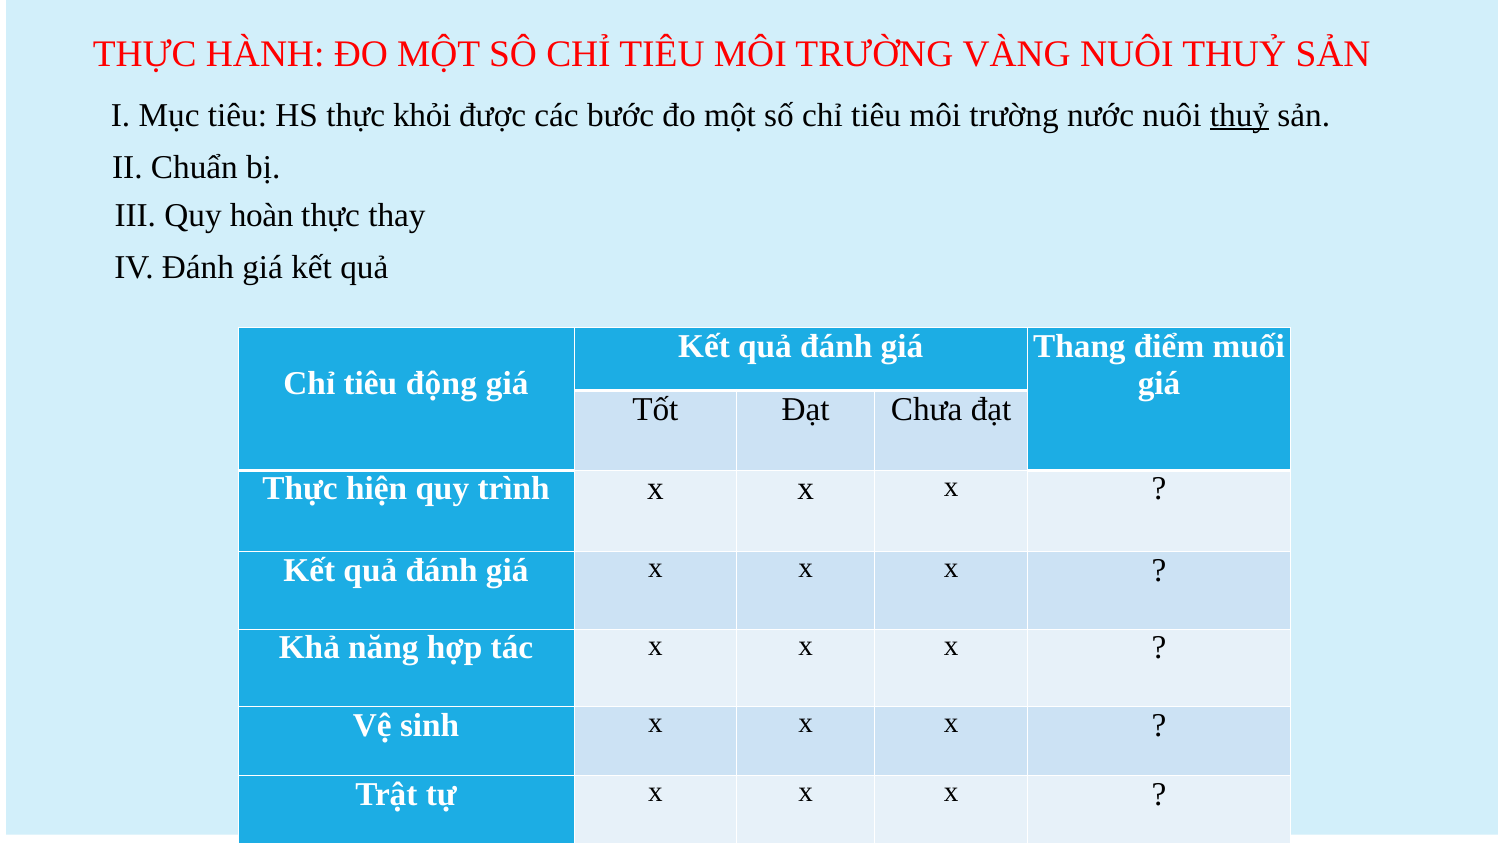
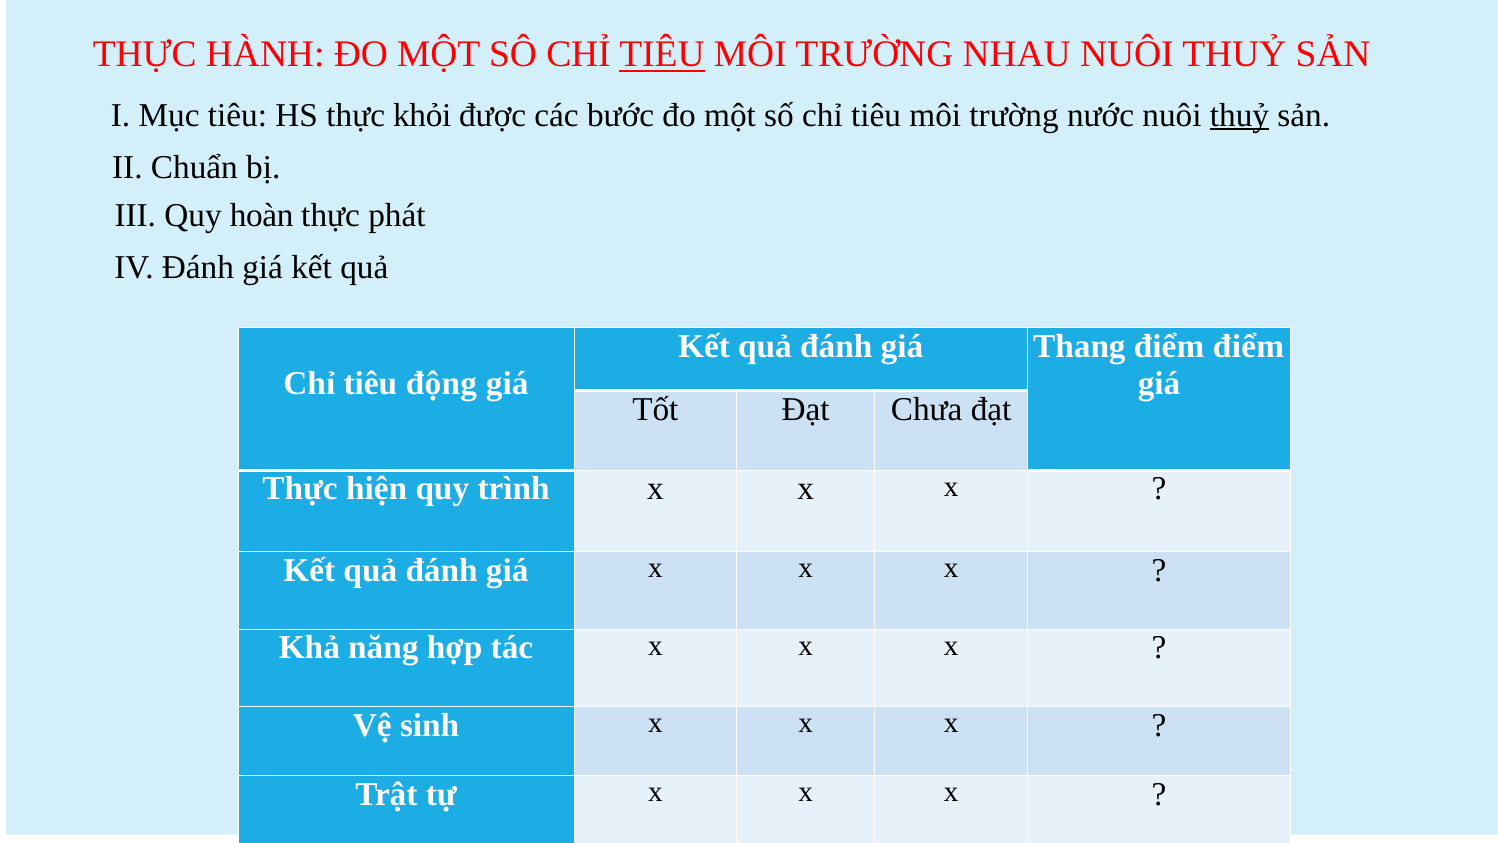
TIÊU underline: none -> present (662, 55)
VÀNG: VÀNG -> NHAU (1017, 55)
thay: thay -> phát (397, 215)
điểm muối: muối -> điểm (1249, 346)
